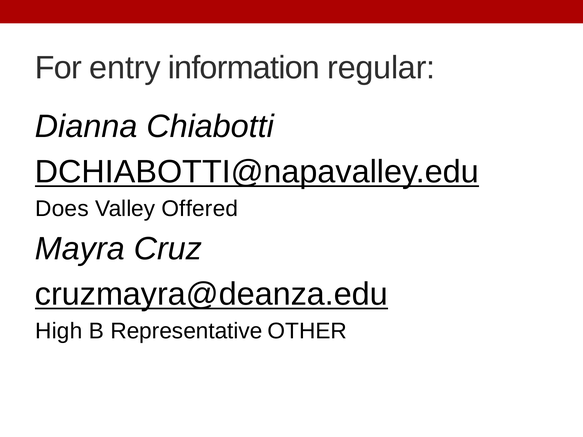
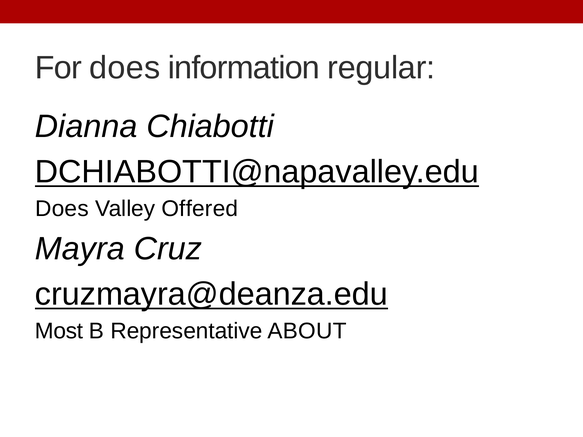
For entry: entry -> does (125, 68)
High: High -> Most (59, 331)
OTHER: OTHER -> ABOUT (307, 331)
